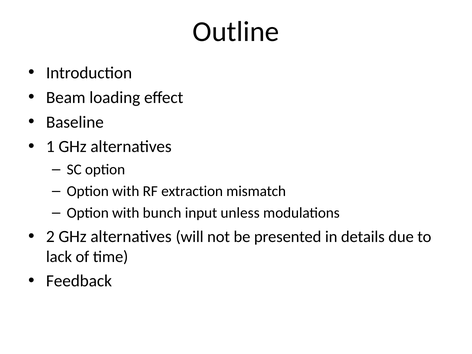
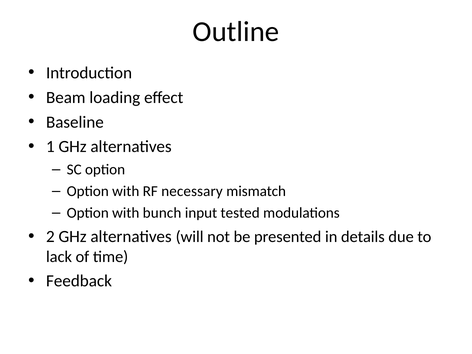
extraction: extraction -> necessary (192, 191)
unless: unless -> tested (240, 213)
